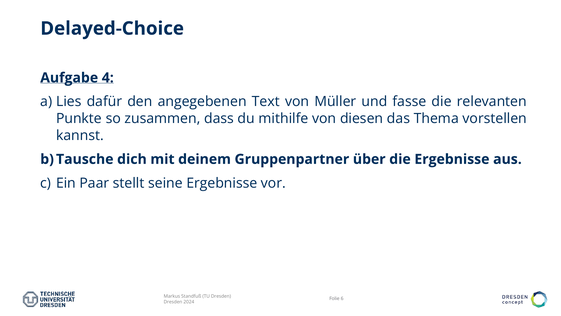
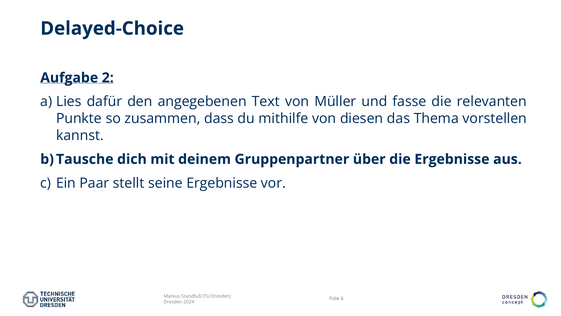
4: 4 -> 2 (108, 78)
